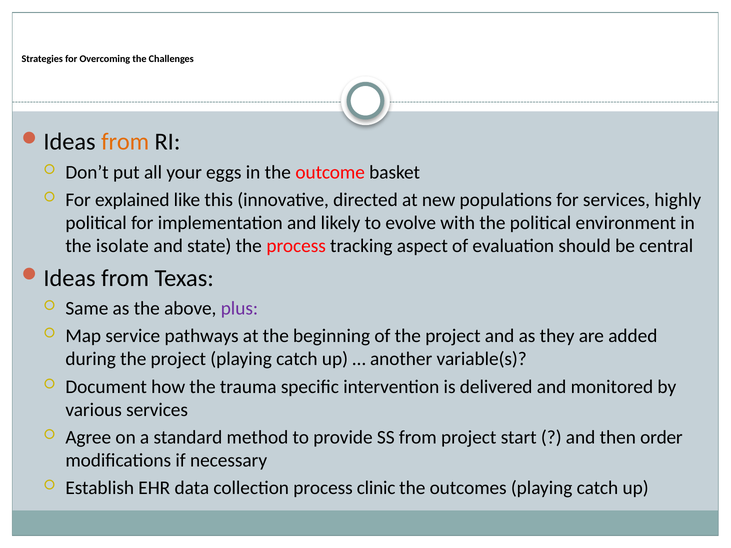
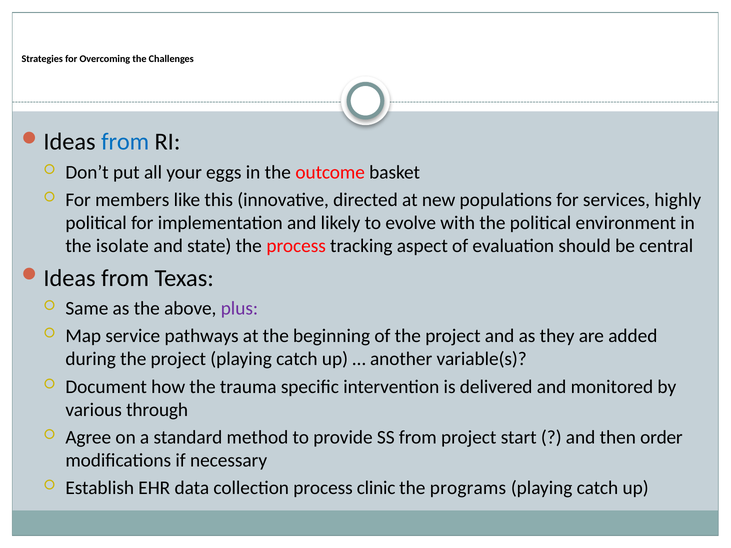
from colour: orange -> blue (125, 142)
explained: explained -> members (132, 200)
various services: services -> through (157, 410)
outcomes: outcomes -> programs (468, 488)
